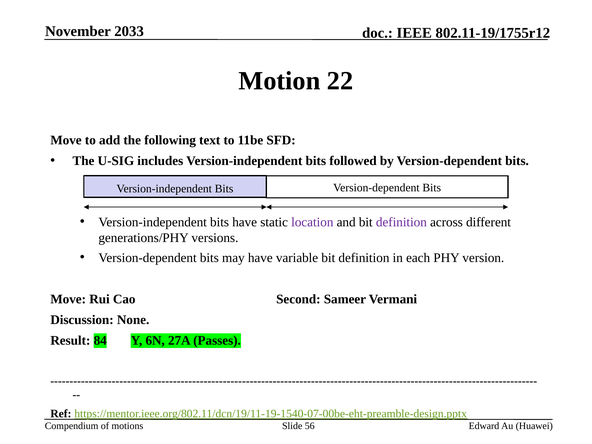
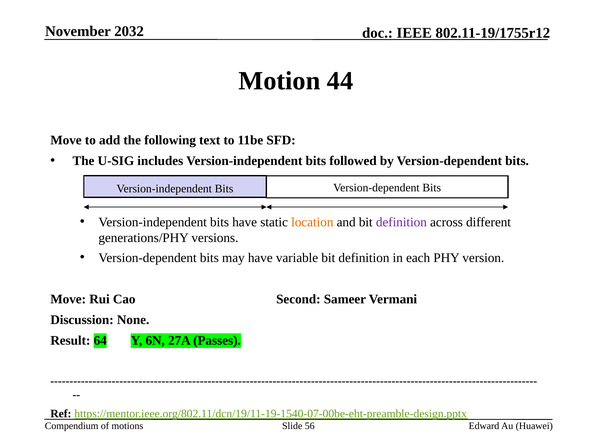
2033: 2033 -> 2032 (129, 31)
22: 22 -> 44 (340, 81)
location colour: purple -> orange (312, 222)
84: 84 -> 64 (100, 341)
